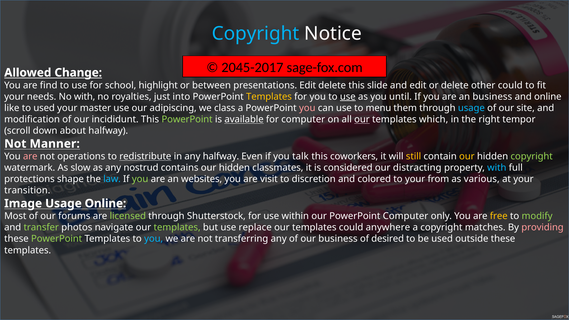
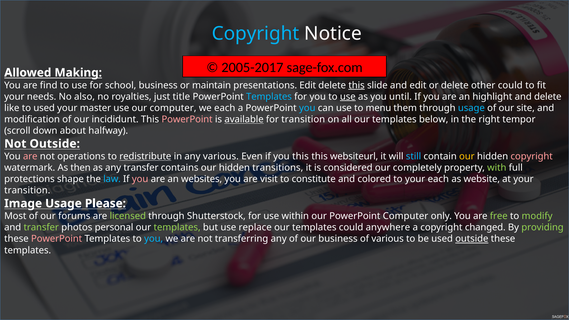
2045-2017: 2045-2017 -> 2005-2017 (252, 68)
Change: Change -> Making (78, 73)
school highlight: highlight -> business (158, 85)
between: between -> maintain (212, 85)
this underline: none -> present (357, 85)
No with: with -> also (85, 97)
into: into -> title (181, 97)
Templates colour: yellow -> light blue (269, 97)
an business: business -> highlight (492, 97)
and online: online -> delete (548, 97)
our adipiscing: adipiscing -> computer (173, 108)
we class: class -> each (225, 108)
you colour: pink -> light blue (307, 108)
PowerPoint colour: light green -> pink (187, 119)
for computer: computer -> transition (303, 119)
our underline: present -> none (362, 119)
which: which -> below (434, 119)
Not Manner: Manner -> Outside (55, 144)
any halfway: halfway -> various (221, 156)
you talk: talk -> this (300, 156)
coworkers: coworkers -> websiteurl (354, 156)
still colour: yellow -> light blue (414, 156)
copyright colour: light green -> pink (532, 156)
slow: slow -> then (81, 168)
any nostrud: nostrud -> transfer (141, 168)
classmates: classmates -> transitions (278, 168)
distracting: distracting -> completely (417, 168)
with colour: light blue -> light green (497, 168)
you colour: light green -> pink (140, 179)
discretion: discretion -> constitute (314, 179)
your from: from -> each (438, 179)
various: various -> website (482, 179)
Usage Online: Online -> Please (105, 204)
free colour: yellow -> light green (499, 216)
navigate: navigate -> personal (114, 228)
matches: matches -> changed (485, 228)
providing colour: pink -> light green (543, 228)
PowerPoint colour: light green -> pink (57, 239)
of desired: desired -> various (388, 239)
outside underline: none -> present (472, 239)
